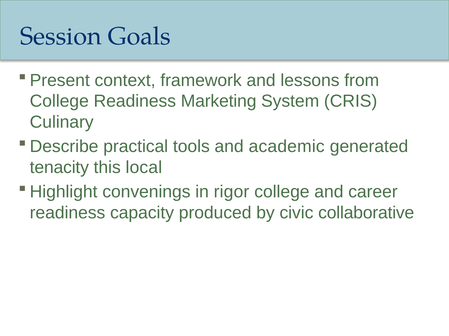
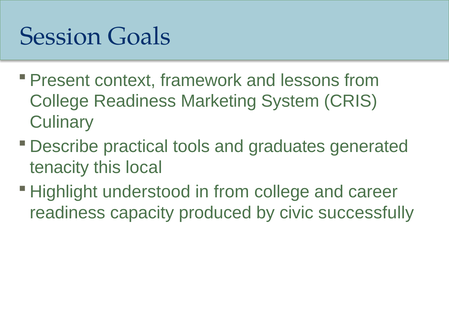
academic: academic -> graduates (287, 147)
convenings: convenings -> understood (146, 192)
in rigor: rigor -> from (231, 192)
collaborative: collaborative -> successfully (366, 213)
